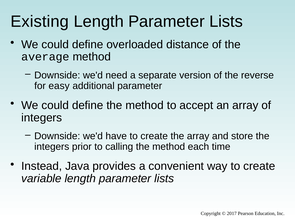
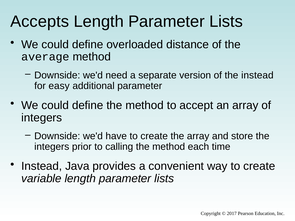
Existing: Existing -> Accepts (40, 22)
the reverse: reverse -> instead (257, 75)
